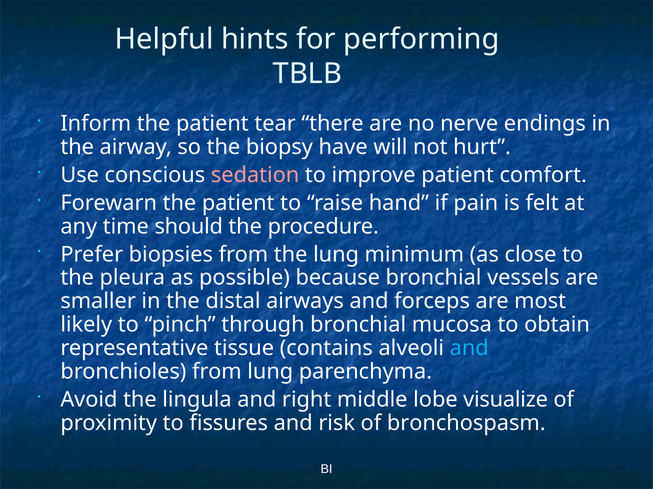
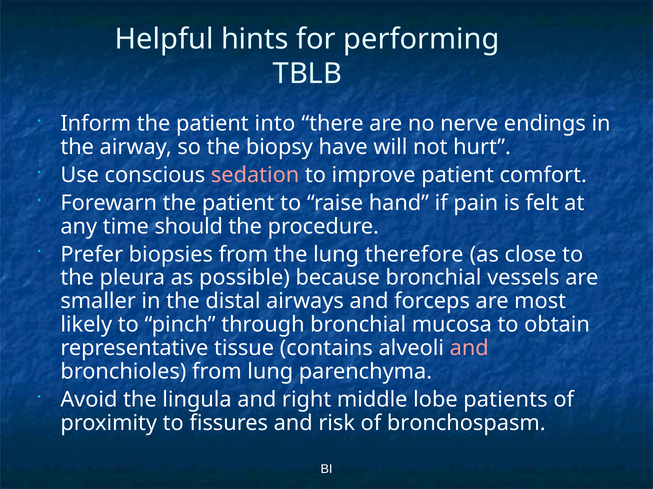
tear: tear -> into (275, 124)
minimum: minimum -> therefore (414, 255)
and colour: light blue -> pink (469, 349)
visualize: visualize -> patients (505, 400)
